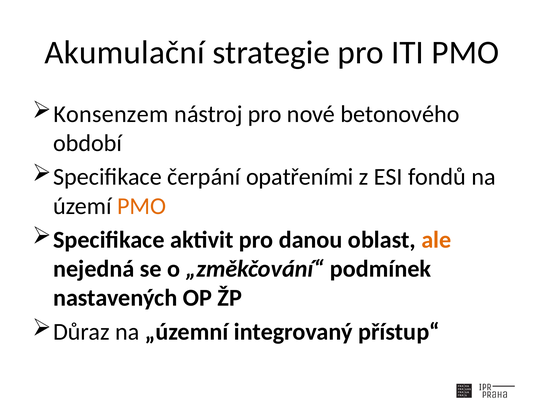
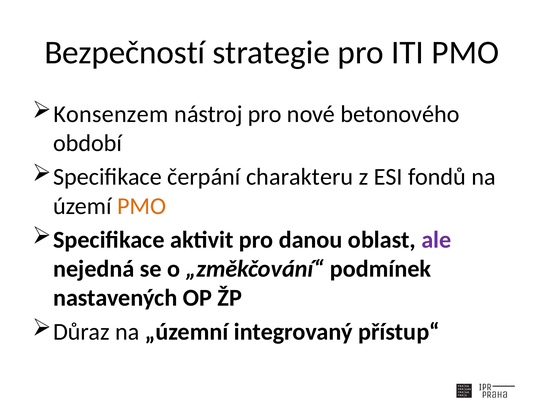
Akumulační: Akumulační -> Bezpečností (125, 53)
opatřeními: opatřeními -> charakteru (300, 177)
ale colour: orange -> purple (436, 240)
